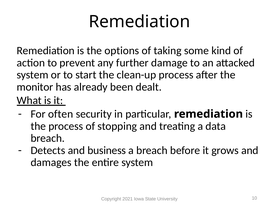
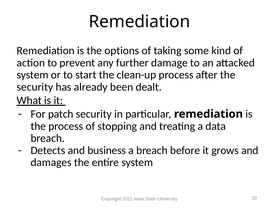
monitor: monitor -> security (35, 87)
often: often -> patch (61, 114)
